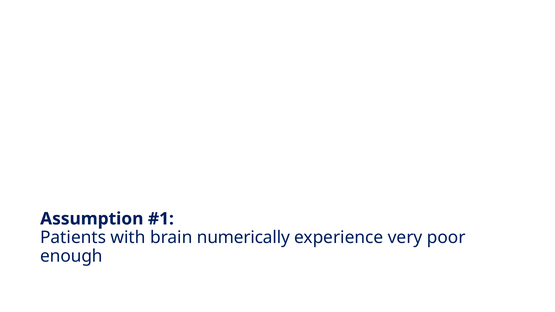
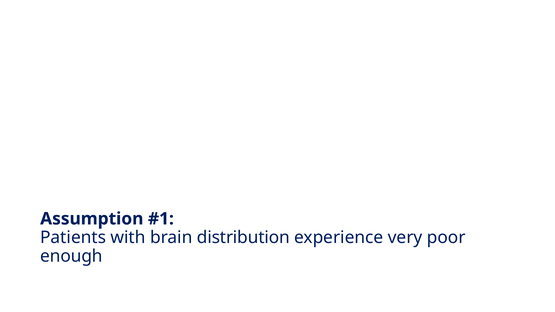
numerically: numerically -> distribution (243, 238)
